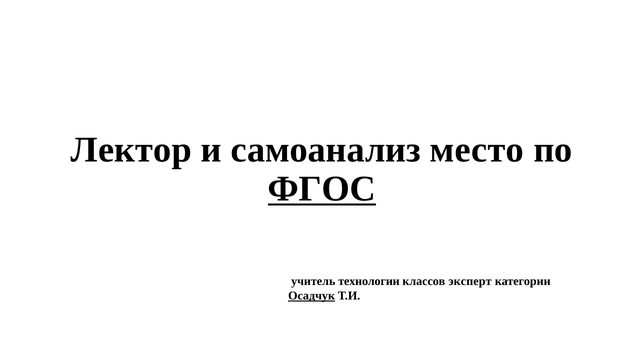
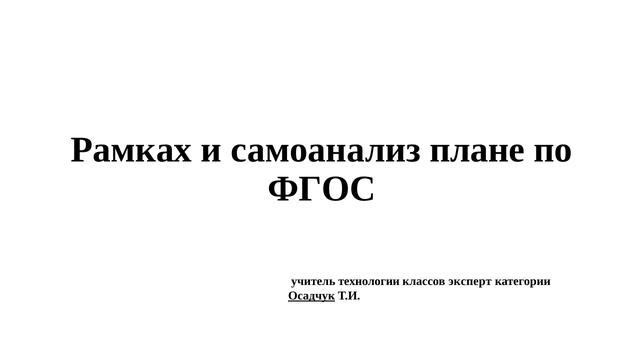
Лектор: Лектор -> Рамках (131, 150)
место: место -> плане (477, 150)
ФГОС underline: present -> none (322, 189)
